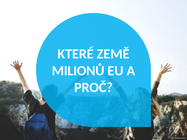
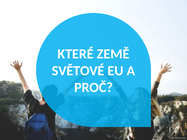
MILIONŮ: MILIONŮ -> SVĚTOVÉ (78, 71)
